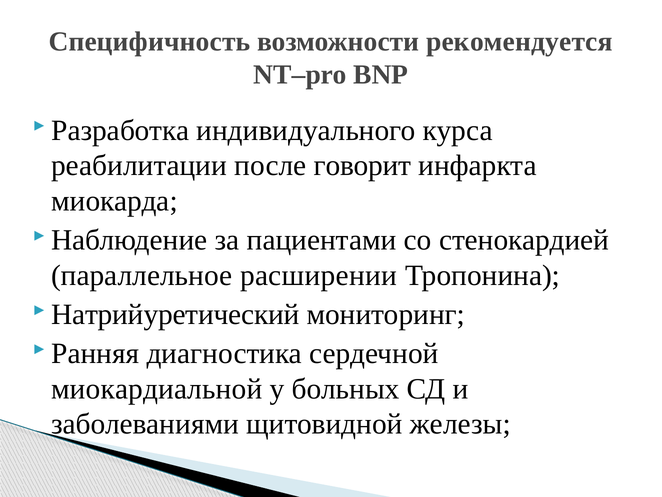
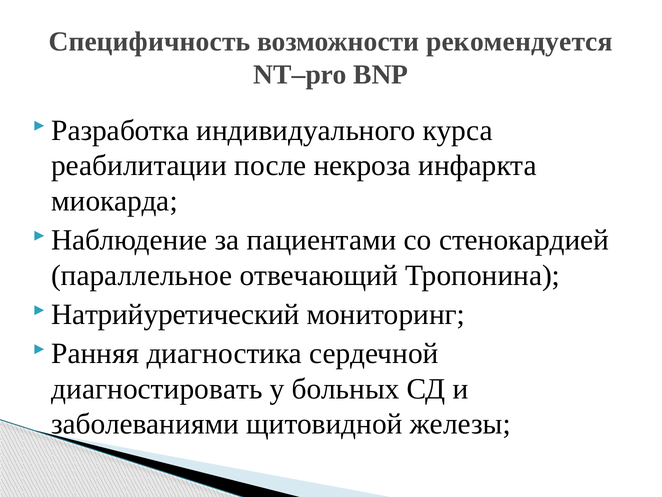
говорит: говорит -> некроза (362, 166)
расширении: расширении -> отвечающий (319, 275)
миокардиальной: миокардиальной -> диагностировать (157, 388)
